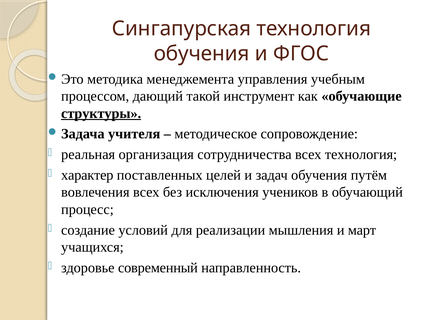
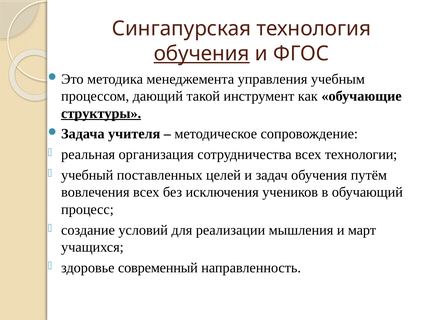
обучения underline: none -> present (202, 54)
всех технология: технология -> технологии (361, 154)
характер: характер -> учебный (87, 175)
